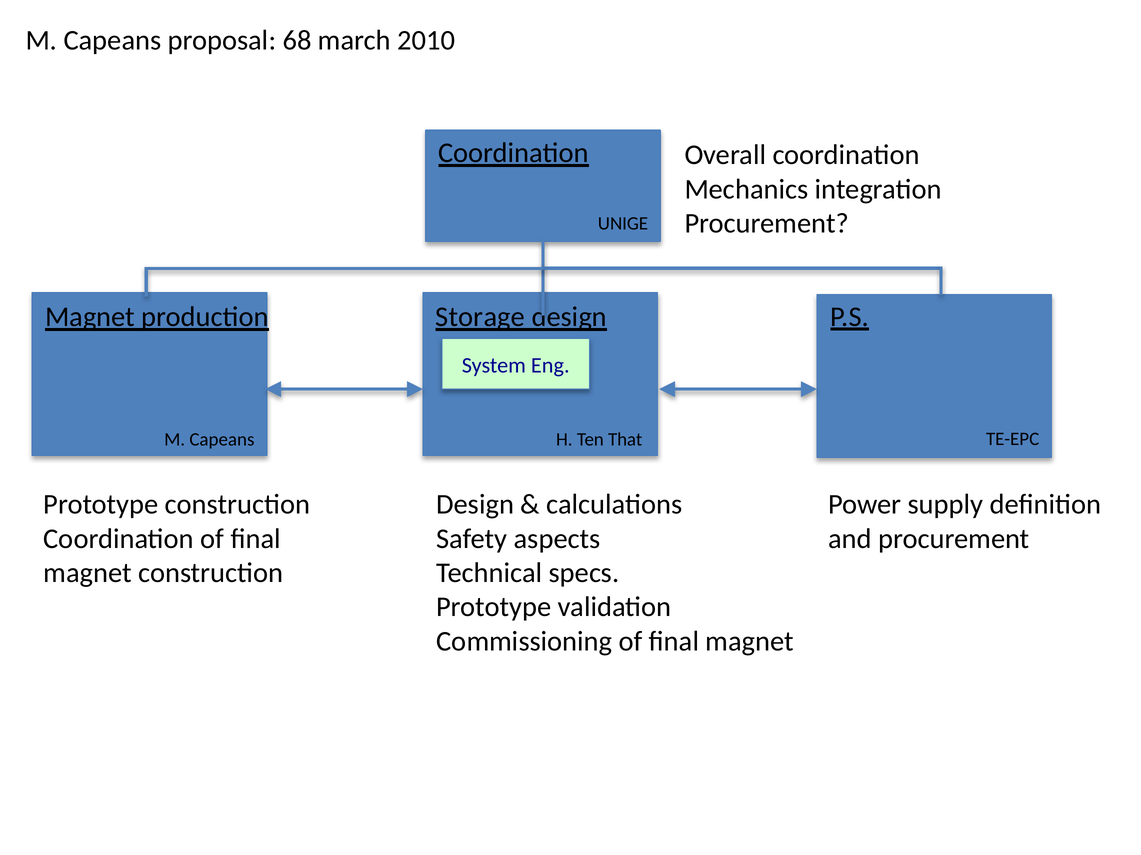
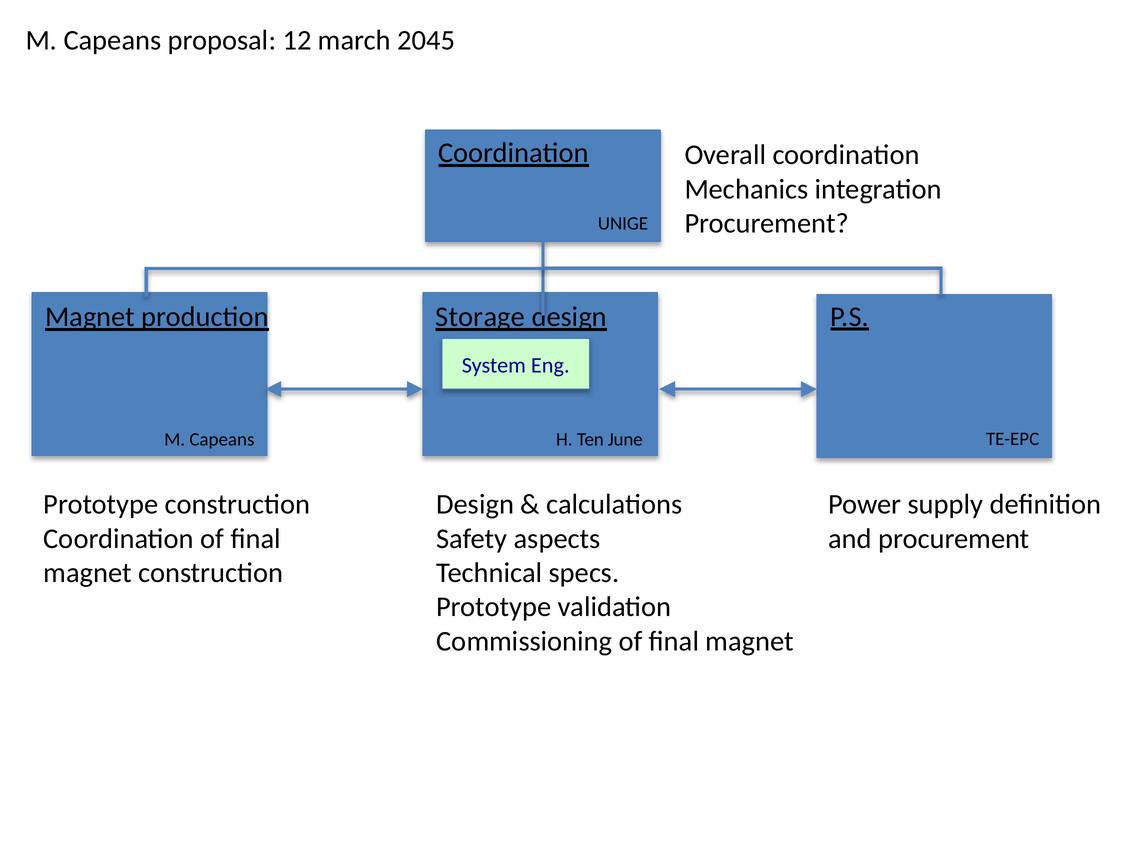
68: 68 -> 12 (297, 41)
2010: 2010 -> 2045 (426, 41)
That: That -> June (625, 440)
